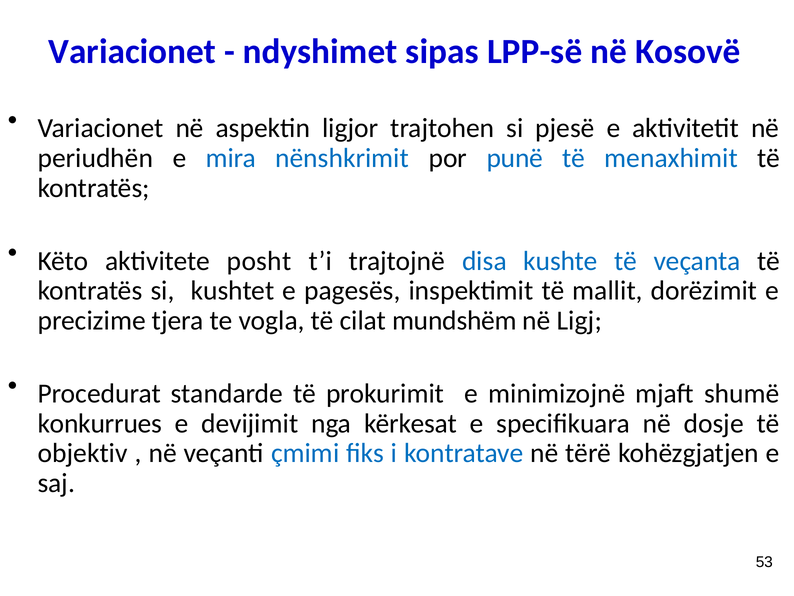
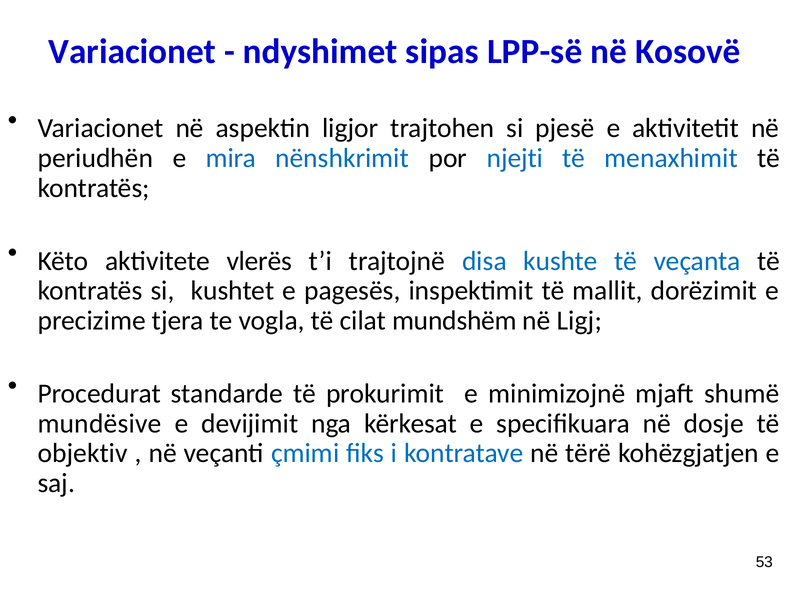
punë: punë -> njejti (515, 158)
posht: posht -> vlerës (259, 261)
konkurrues: konkurrues -> mundësive (100, 423)
